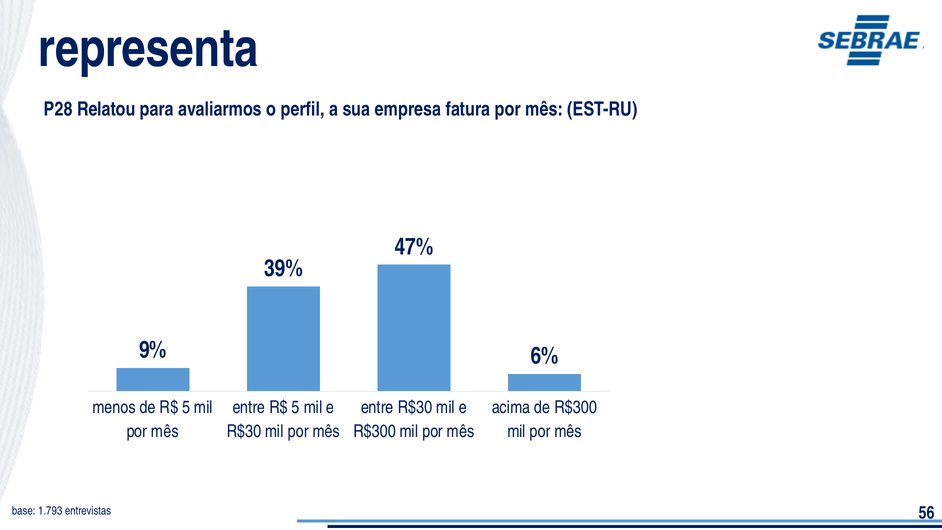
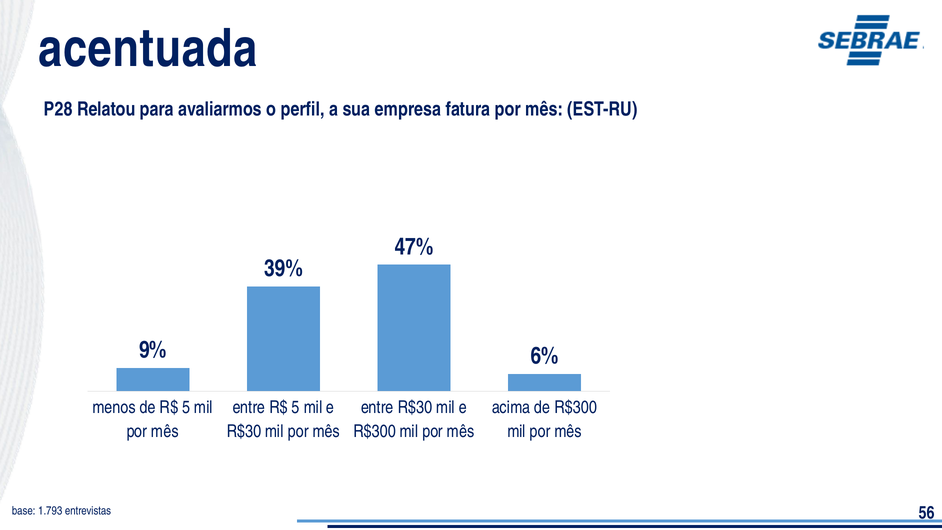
representa: representa -> acentuada (148, 49)
